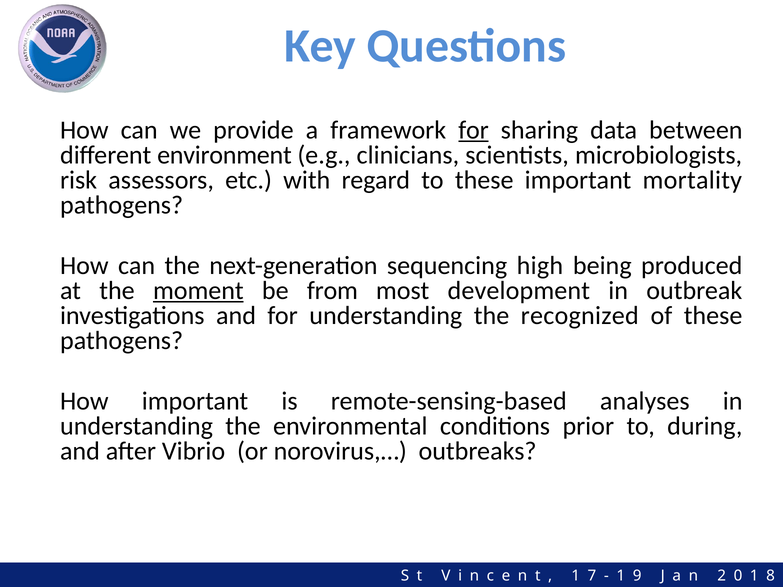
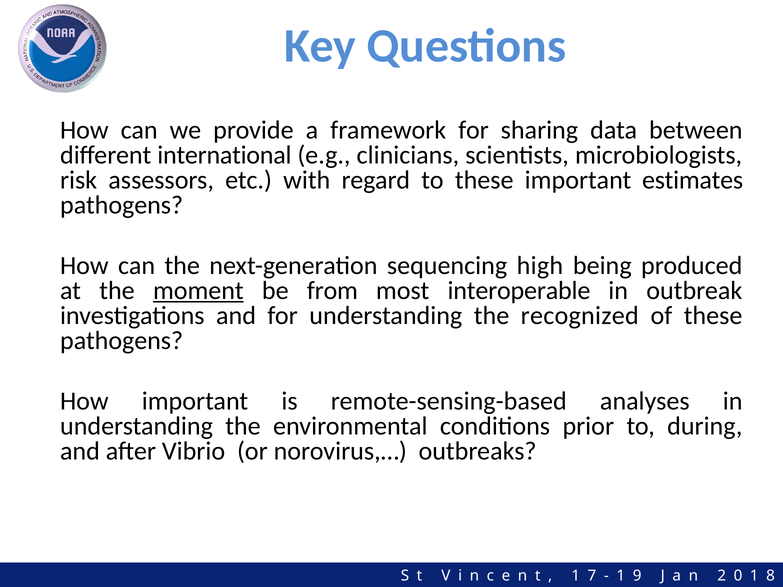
for underline: present -> none (474, 130)
environment: environment -> international (224, 155)
mortality: mortality -> estimates (693, 180)
development: development -> interoperable (519, 291)
